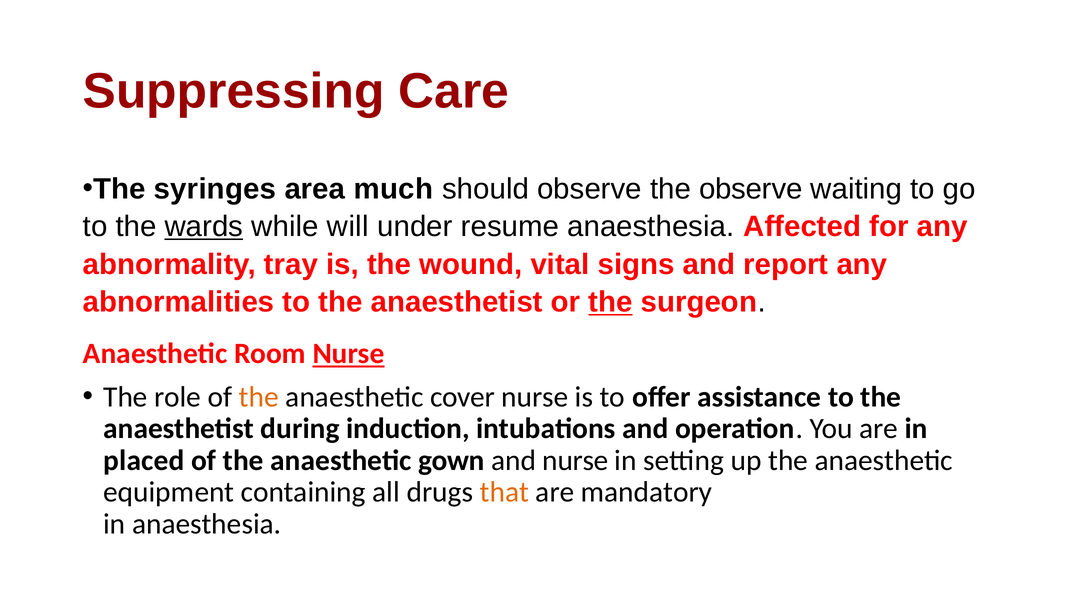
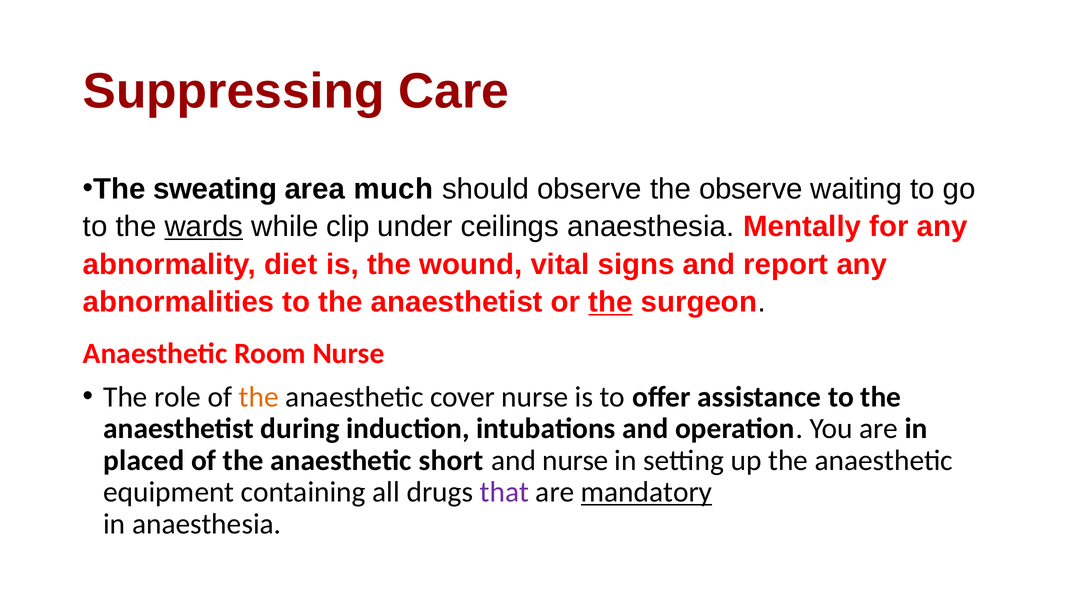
syringes: syringes -> sweating (215, 189)
will: will -> clip (348, 227)
resume: resume -> ceilings (510, 227)
Affected: Affected -> Mentally (802, 227)
tray: tray -> diet (291, 265)
Nurse underline: present -> none (348, 354)
gown: gown -> short (451, 461)
that colour: orange -> purple (504, 492)
mandatory underline: none -> present (646, 492)
